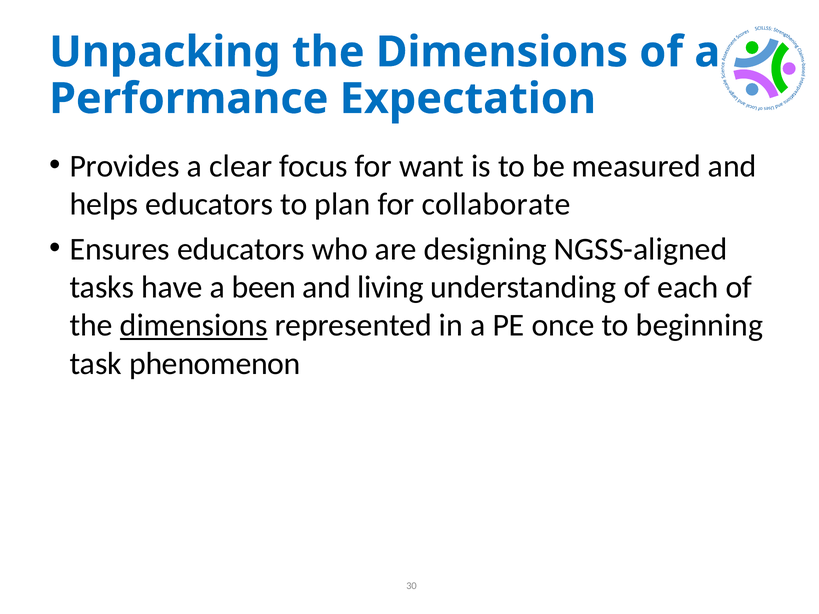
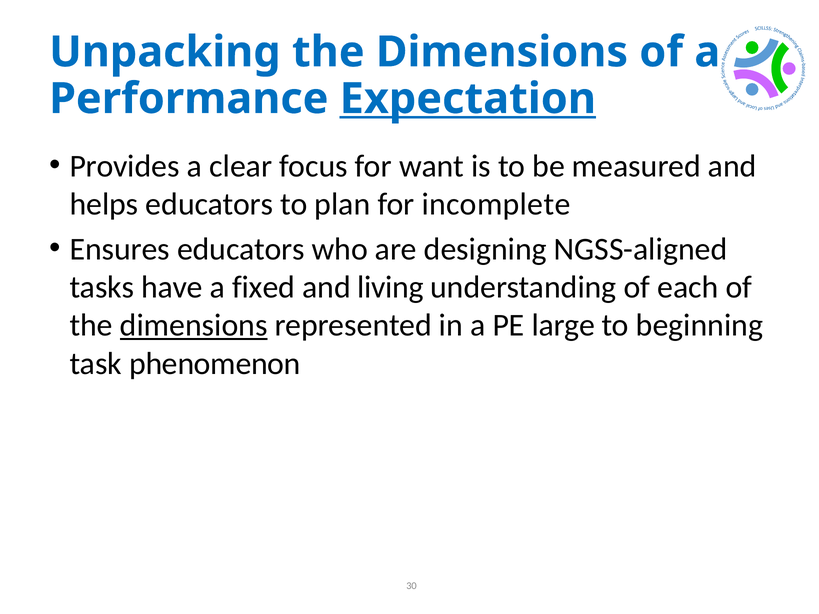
Expectation underline: none -> present (468, 99)
collaborate: collaborate -> incomplete (496, 204)
been: been -> fixed (264, 287)
once: once -> large (563, 326)
